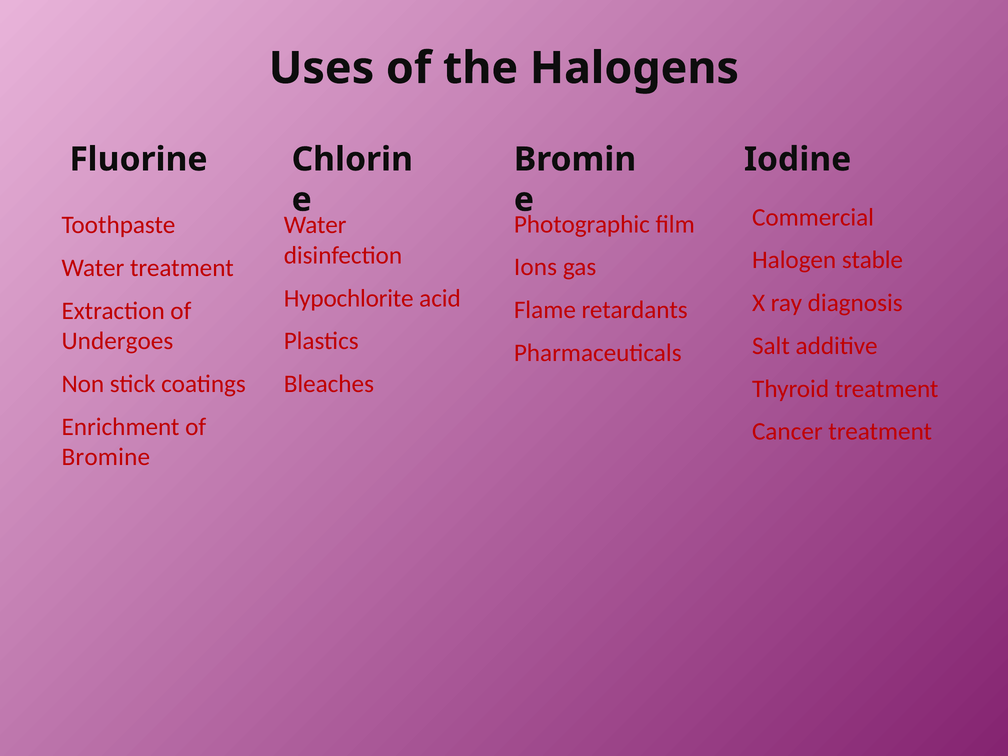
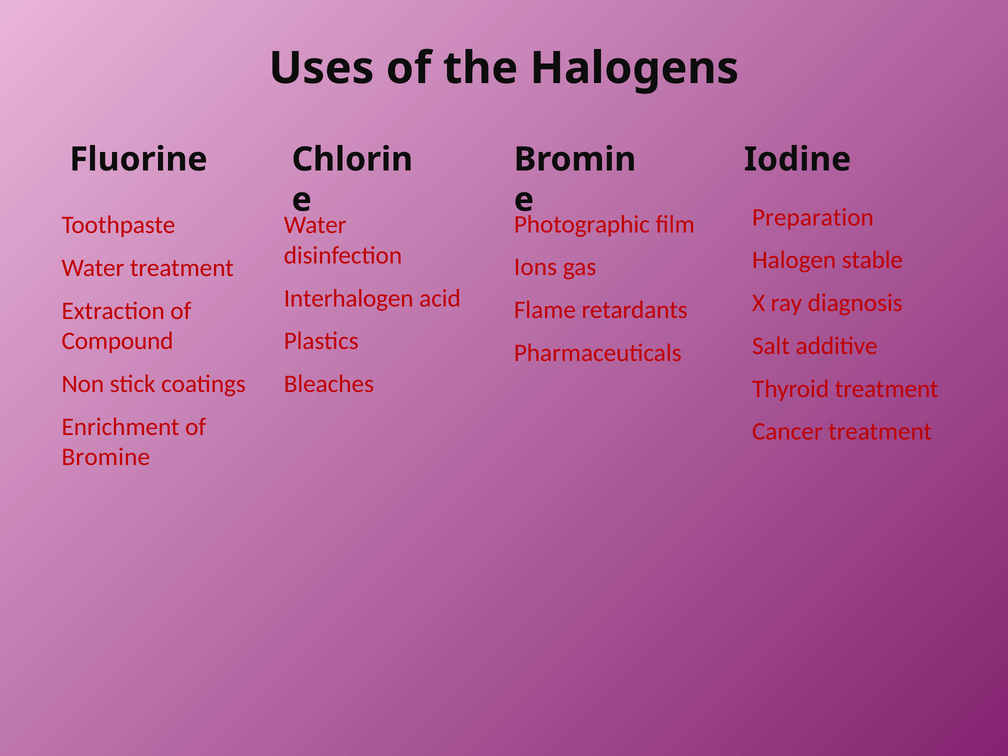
Commercial: Commercial -> Preparation (813, 217)
Hypochlorite: Hypochlorite -> Interhalogen (349, 298)
Undergoes: Undergoes -> Compound (117, 341)
